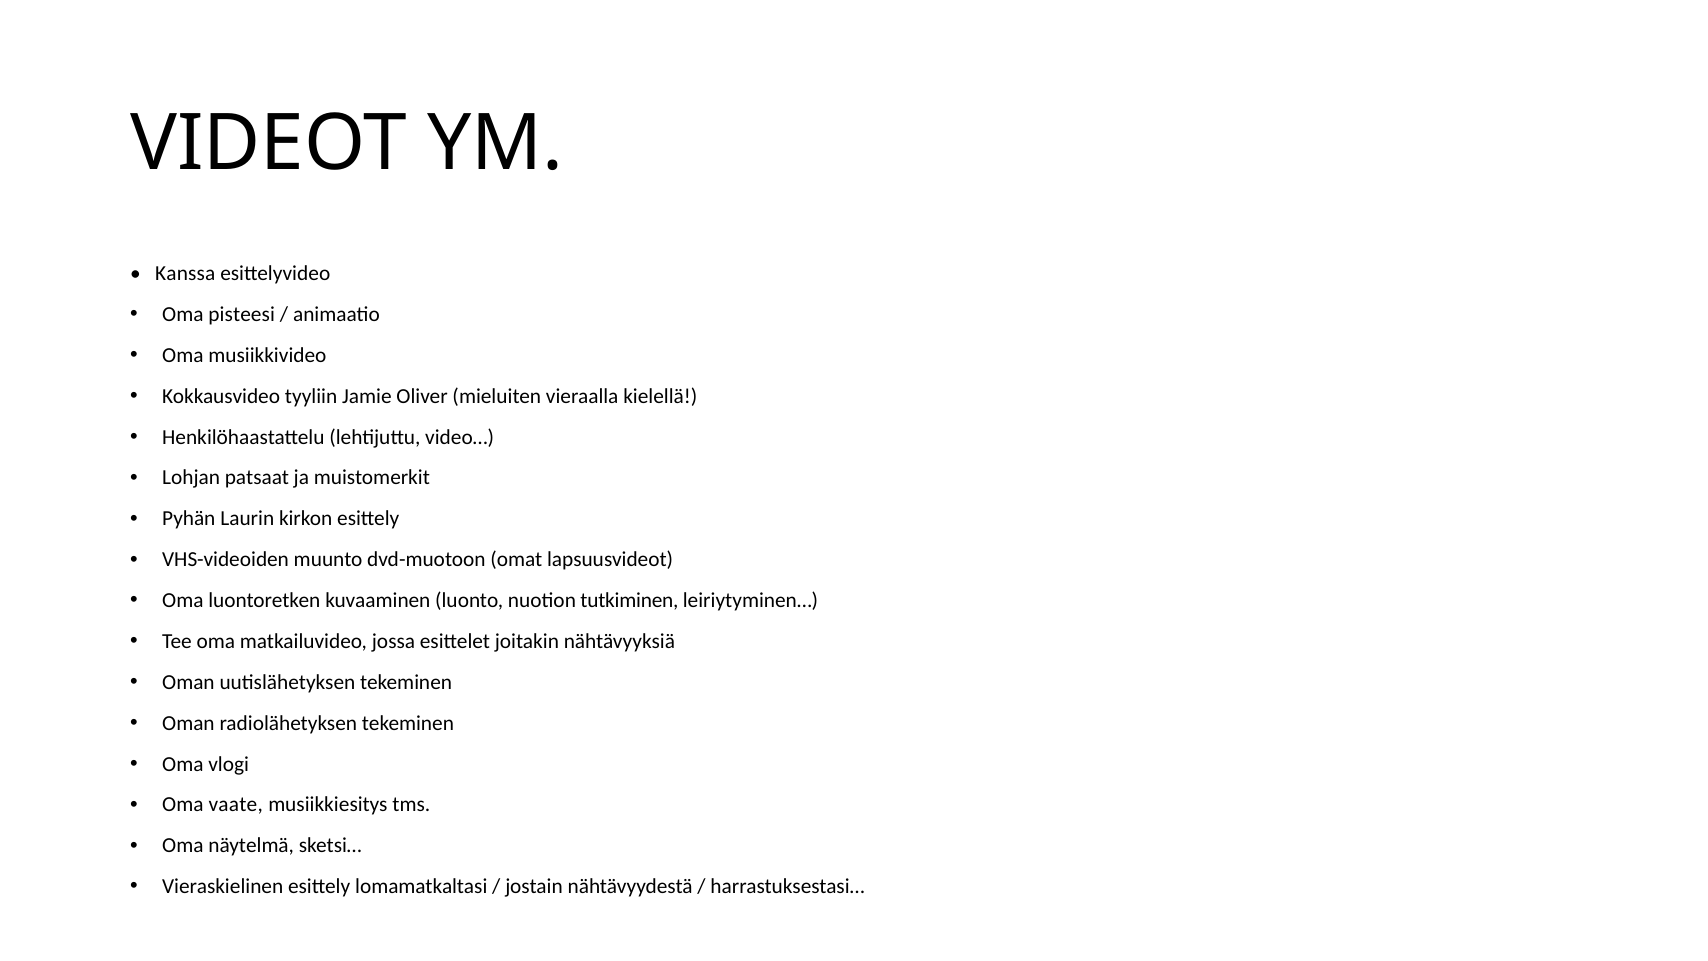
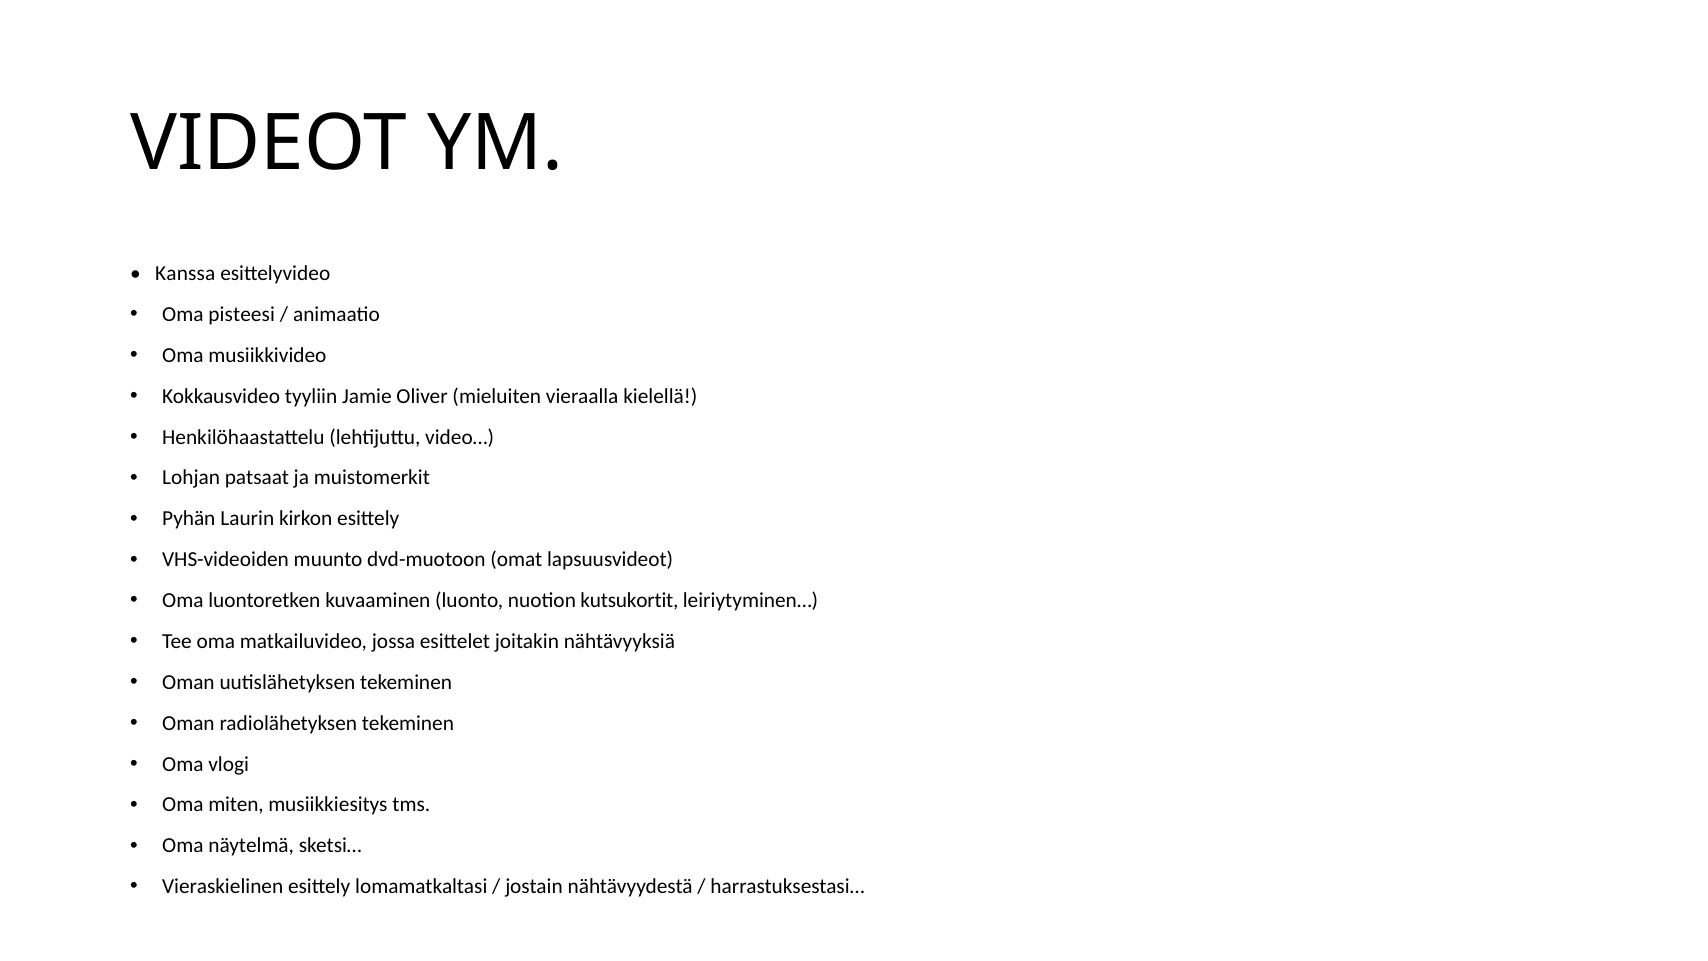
tutkiminen: tutkiminen -> kutsukortit (629, 600)
vaate: vaate -> miten (236, 805)
